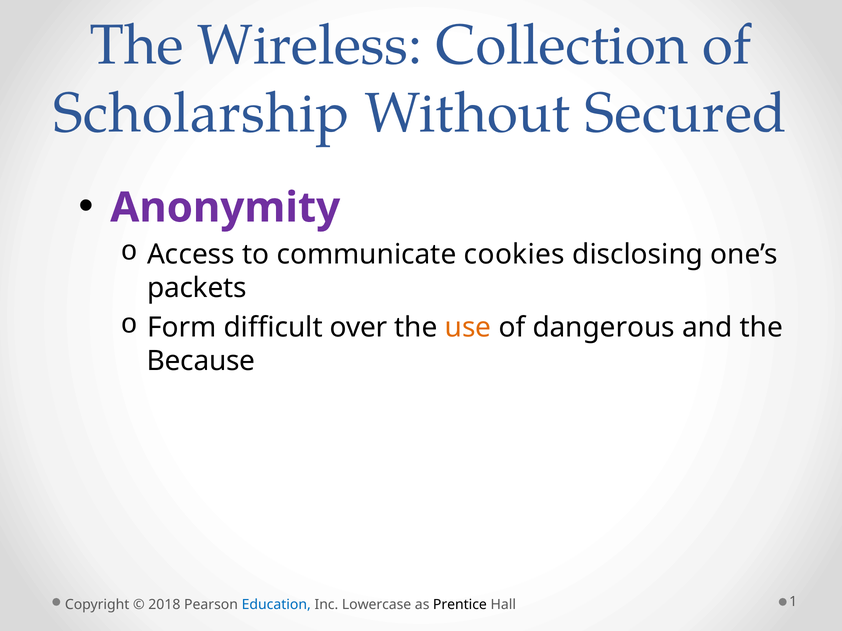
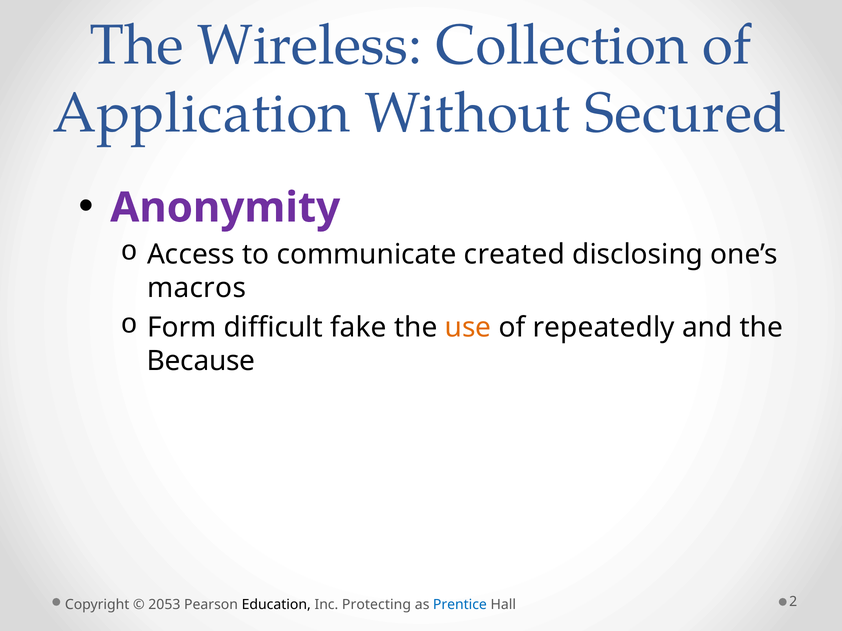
Scholarship: Scholarship -> Application (201, 113)
cookies: cookies -> created (514, 255)
packets: packets -> macros (197, 288)
over: over -> fake (358, 328)
dangerous: dangerous -> repeatedly (604, 328)
2018: 2018 -> 2053 (164, 605)
Education colour: blue -> black (276, 605)
Lowercase: Lowercase -> Protecting (377, 605)
Prentice colour: black -> blue (460, 605)
1: 1 -> 2 (793, 602)
